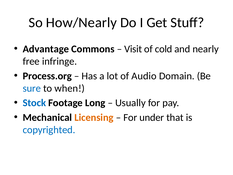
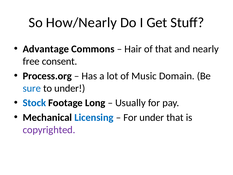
Visit: Visit -> Hair (133, 49)
of cold: cold -> that (164, 49)
infringe: infringe -> consent (60, 61)
Audio: Audio -> Music (144, 76)
to when: when -> under (70, 88)
Licensing colour: orange -> blue (94, 117)
copyrighted colour: blue -> purple (49, 130)
